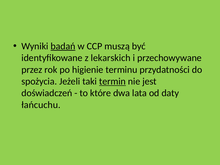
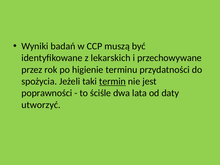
badań underline: present -> none (63, 46)
doświadczeń: doświadczeń -> poprawności (47, 93)
które: które -> ściśle (101, 93)
łańcuchu: łańcuchu -> utworzyć (41, 105)
